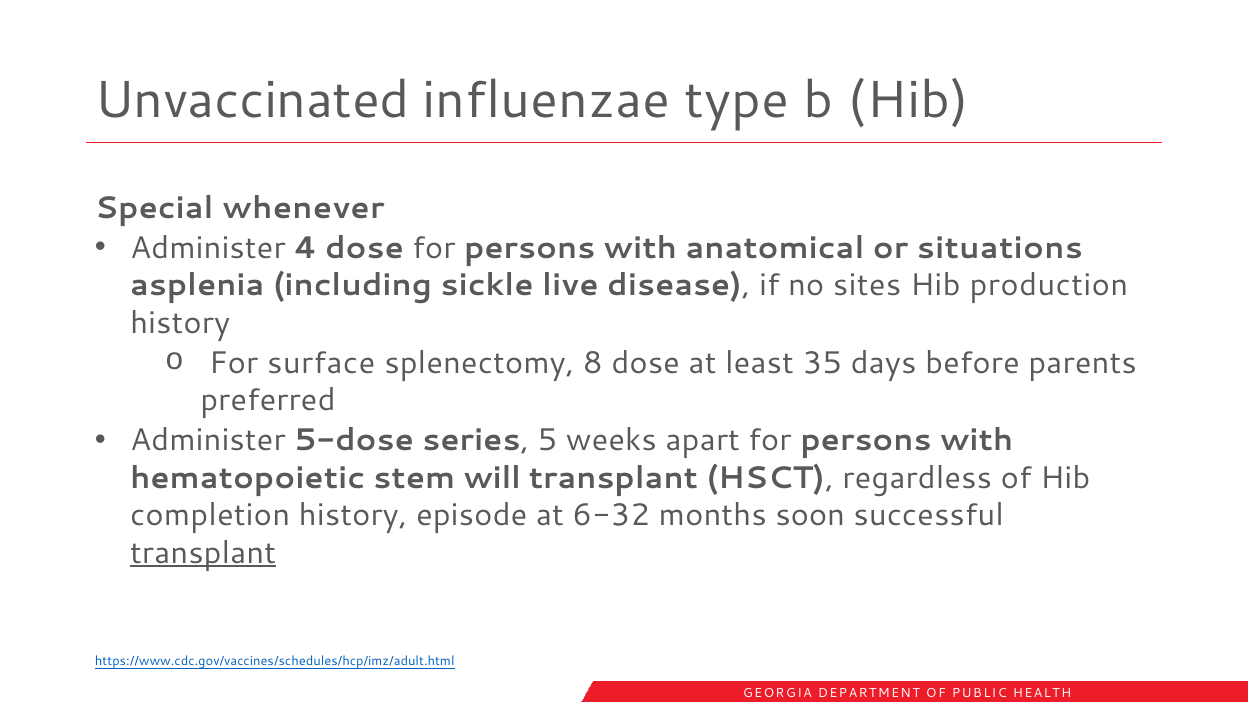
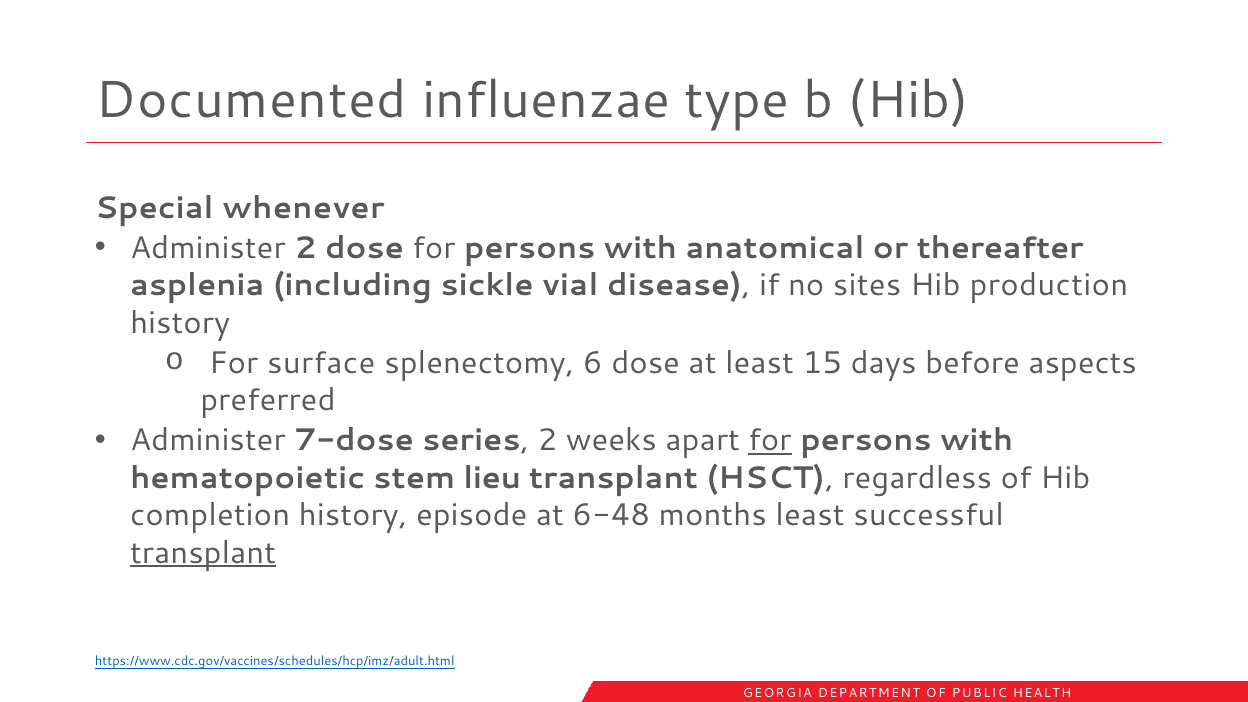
Unvaccinated: Unvaccinated -> Documented (251, 100)
Administer 4: 4 -> 2 (306, 248)
situations: situations -> thereafter (1000, 248)
live: live -> vial (570, 286)
8: 8 -> 6 (593, 363)
35: 35 -> 15 (822, 363)
parents: parents -> aspects (1083, 363)
5-dose: 5-dose -> 7-dose (354, 441)
series 5: 5 -> 2 (548, 441)
for underline: none -> present (770, 441)
will: will -> lieu (492, 478)
6-32: 6-32 -> 6-48 (611, 516)
months soon: soon -> least (810, 516)
